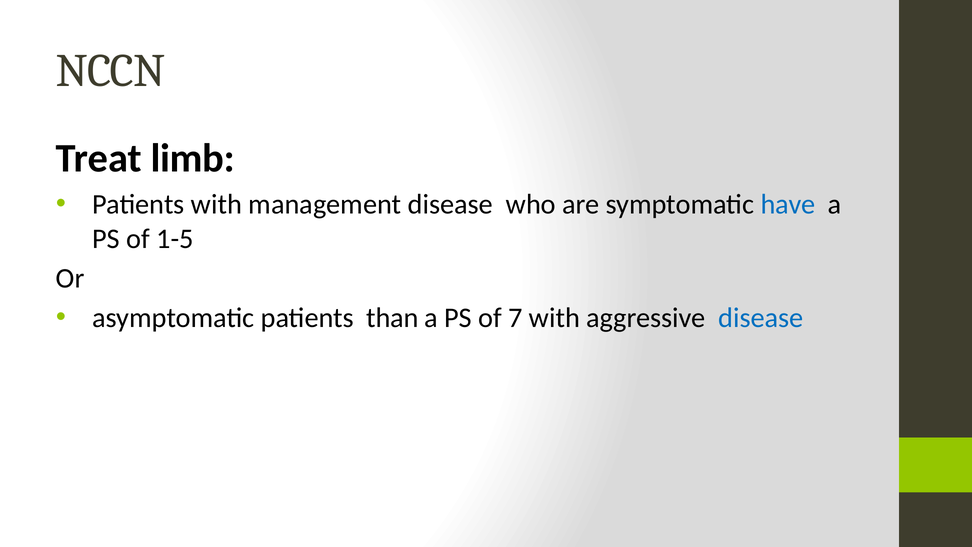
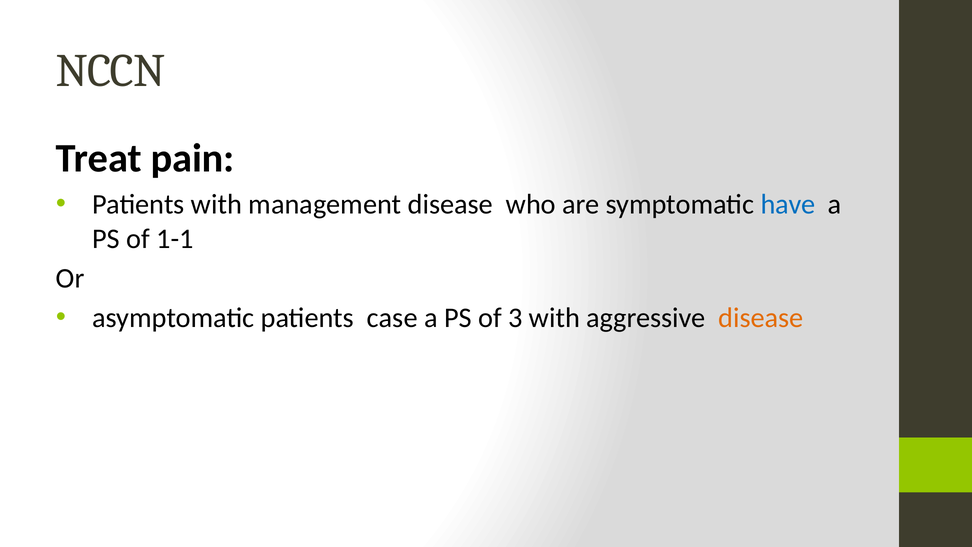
limb: limb -> pain (193, 158)
1-5: 1-5 -> 1-1 (175, 239)
than: than -> case (392, 318)
7: 7 -> 3 (515, 318)
disease colour: blue -> orange (761, 318)
